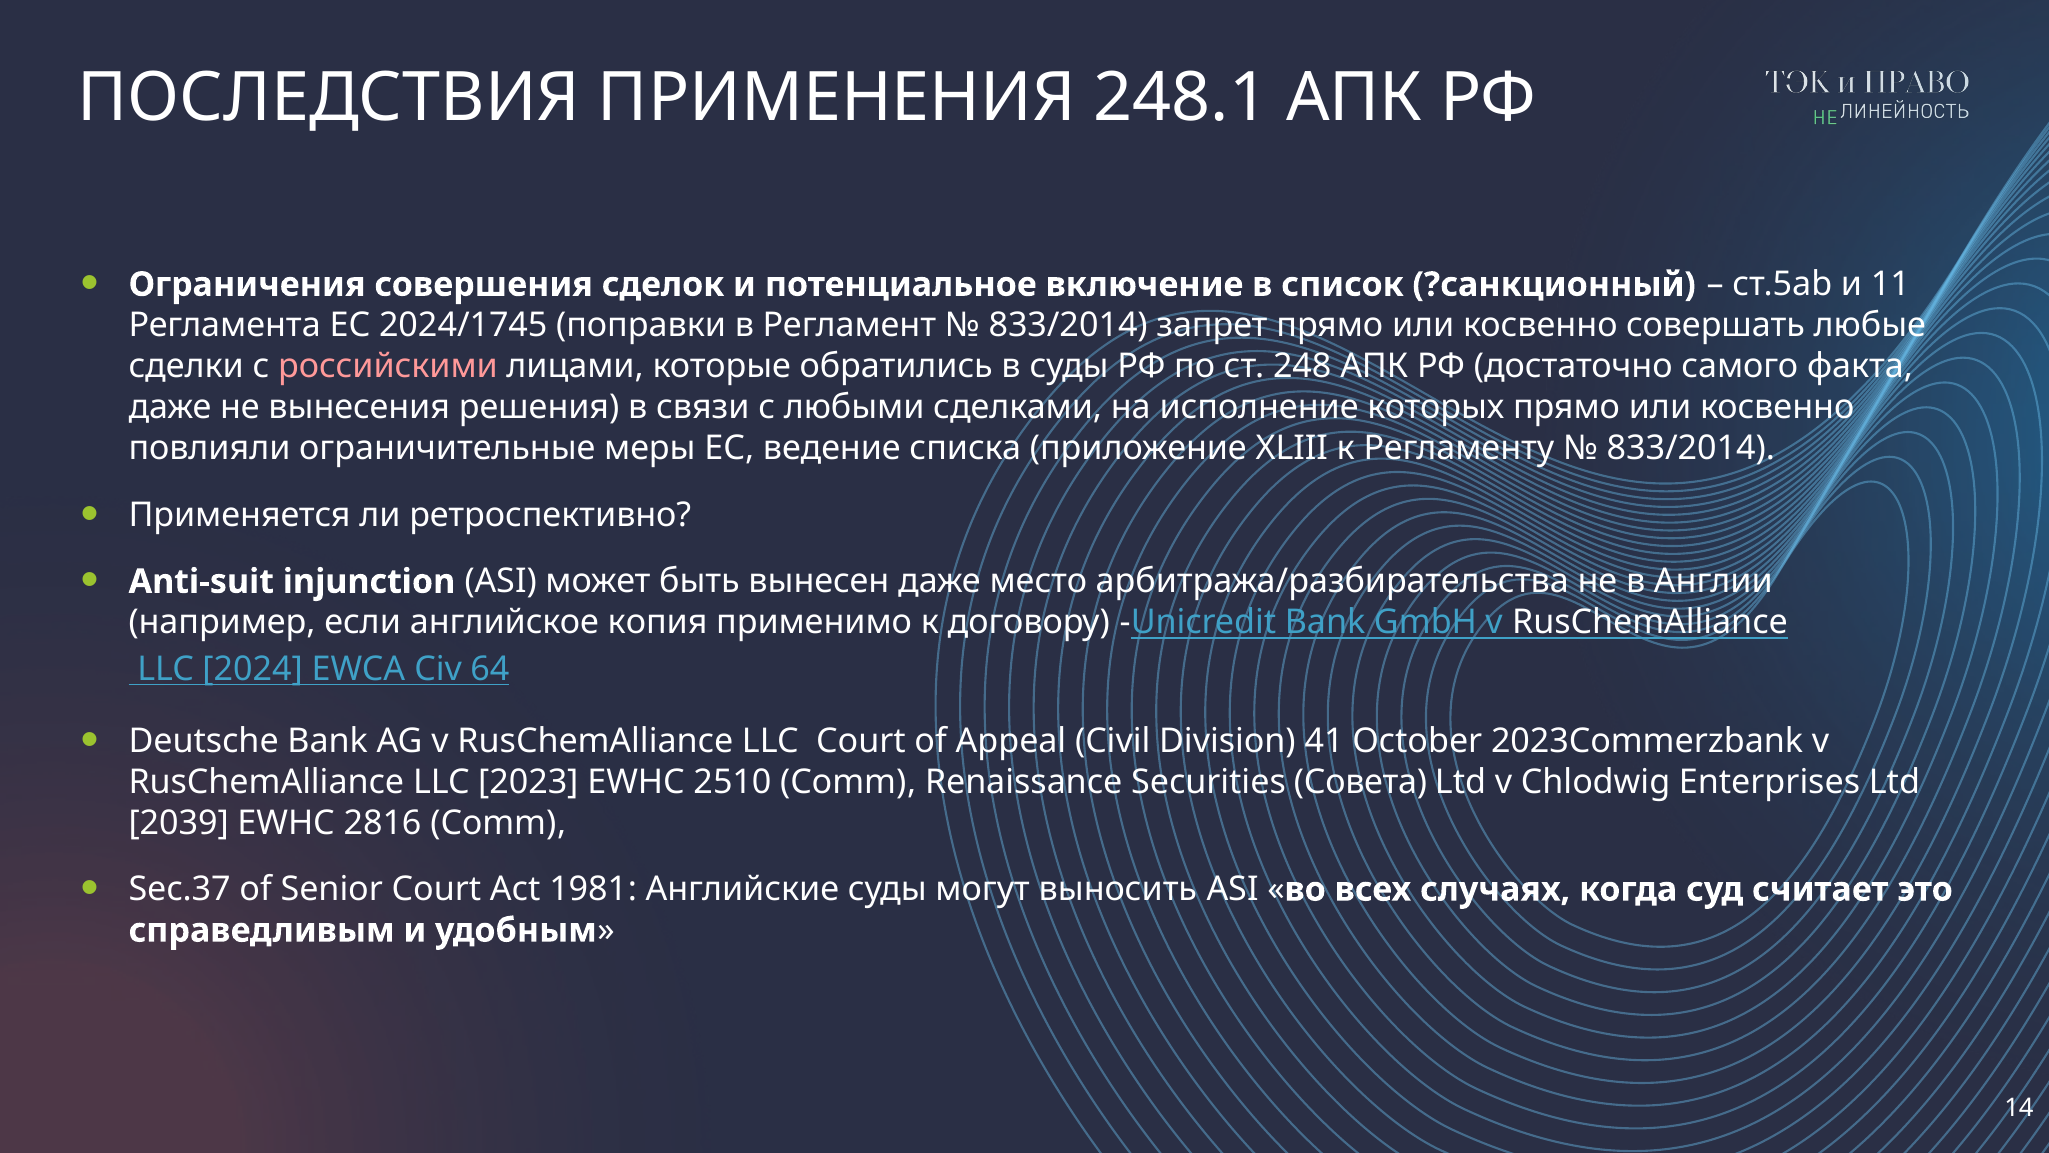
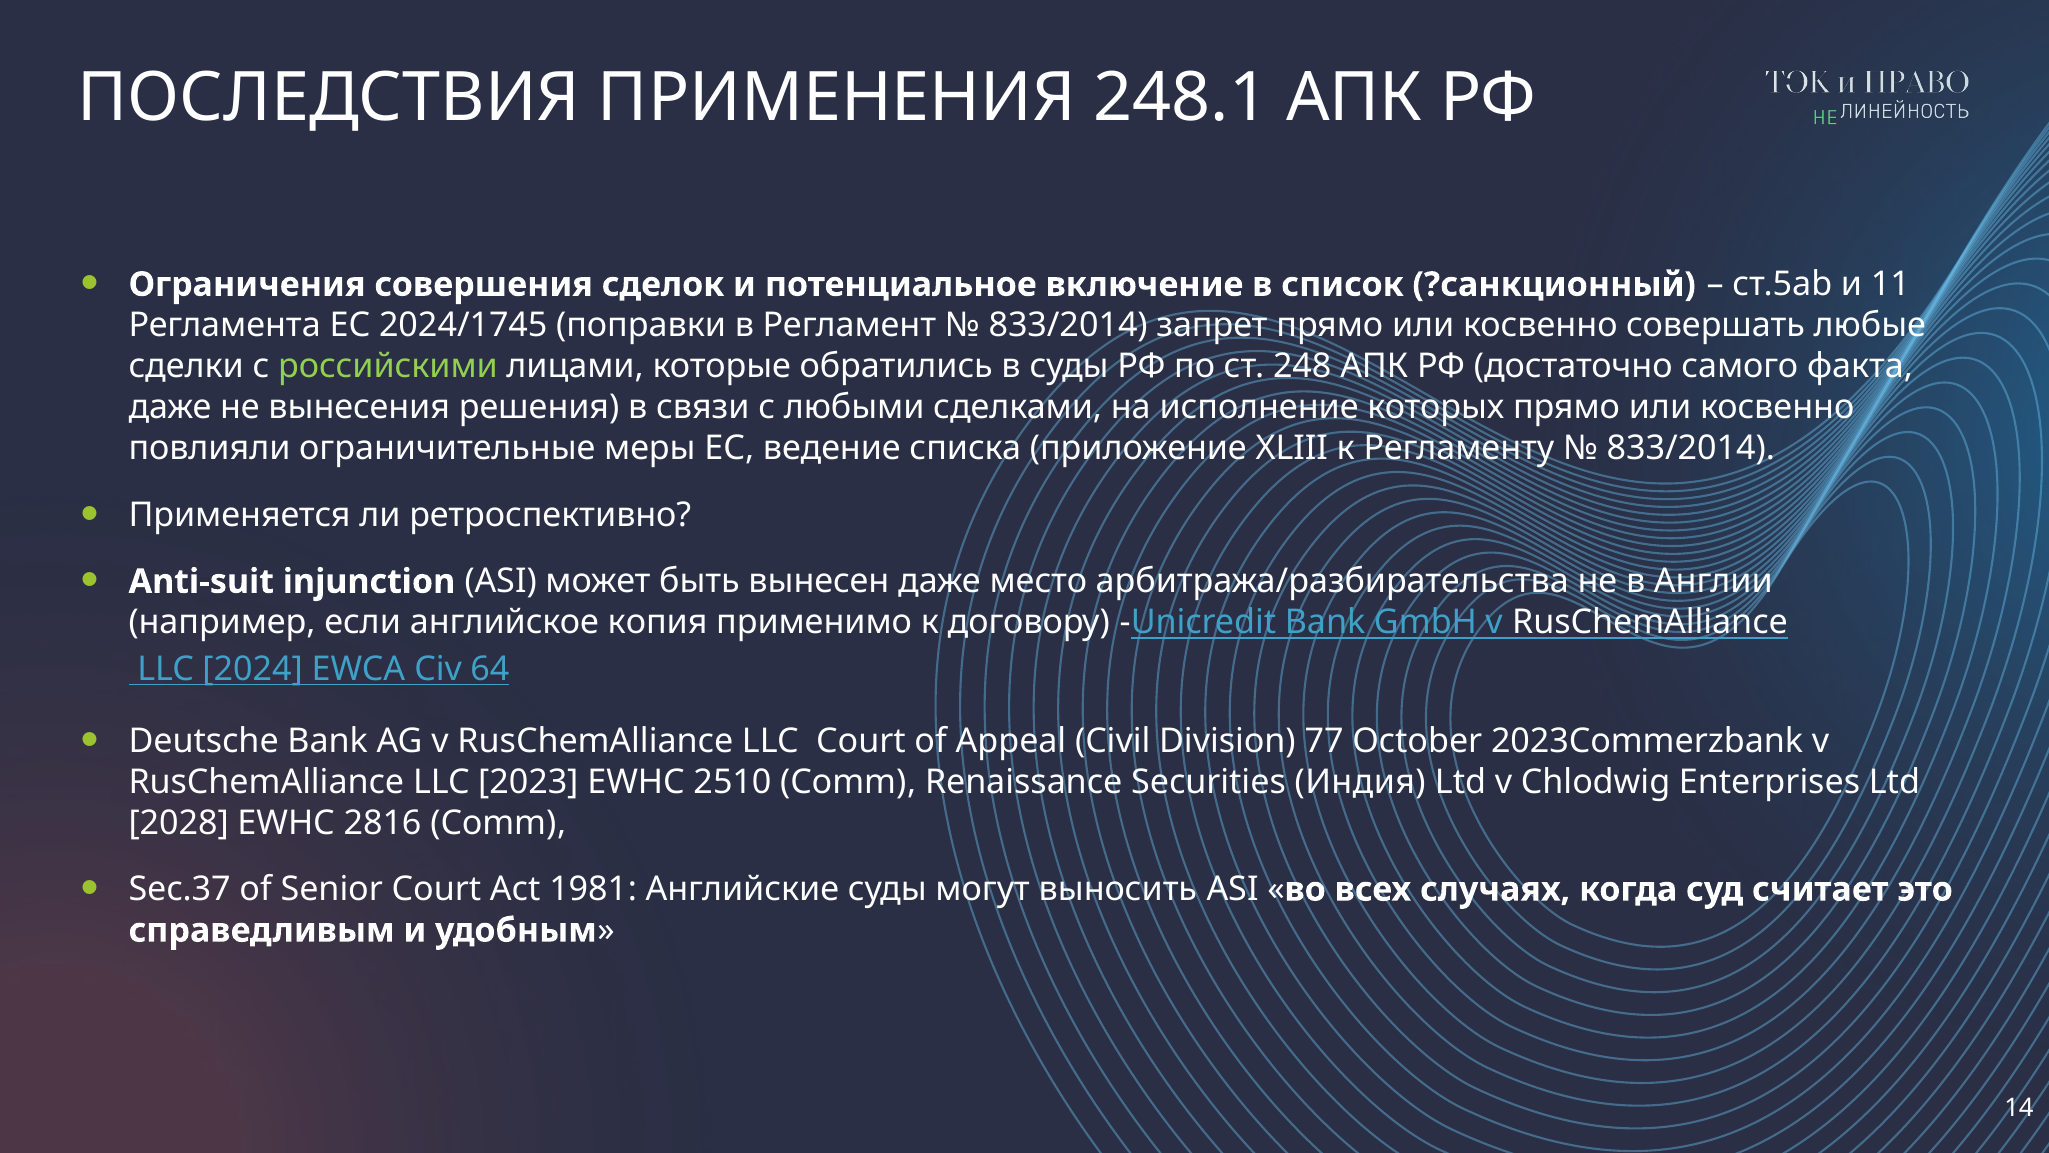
российскими colour: pink -> light green (388, 366)
41: 41 -> 77 (1324, 741)
Совета: Совета -> Индия (1360, 782)
2039: 2039 -> 2028 (179, 823)
